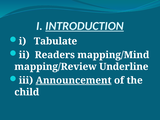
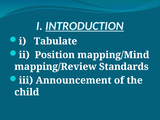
Readers: Readers -> Position (55, 55)
Underline: Underline -> Standards (124, 67)
Announcement underline: present -> none (74, 80)
